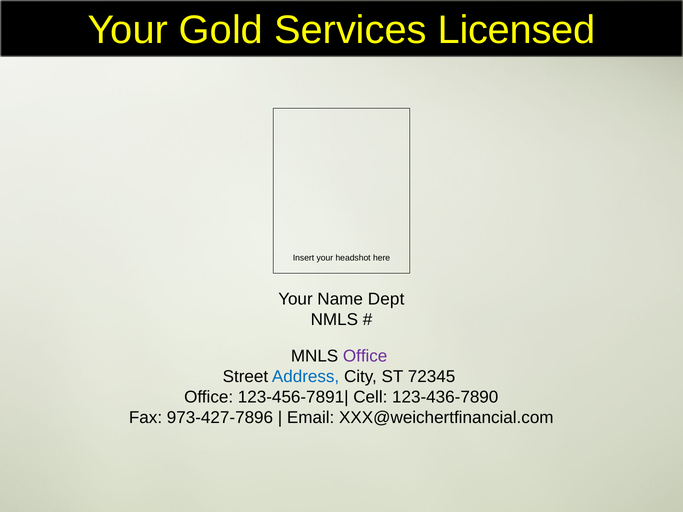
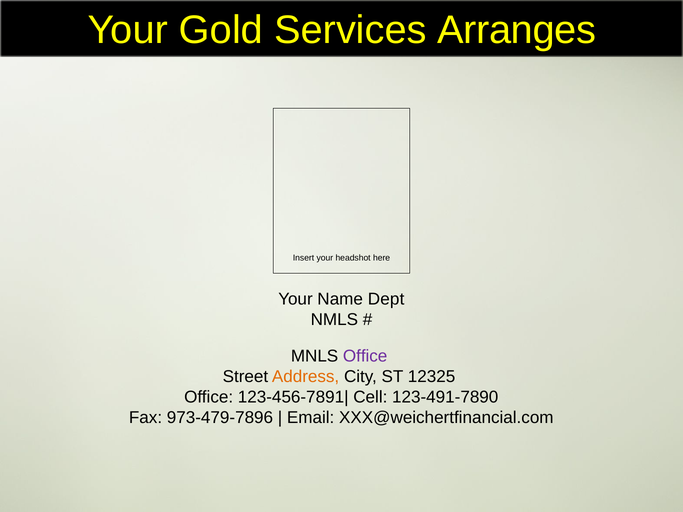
Licensed: Licensed -> Arranges (517, 30)
Address colour: blue -> orange (306, 377)
72345: 72345 -> 12325 (432, 377)
123-436-7890: 123-436-7890 -> 123-491-7890 (445, 397)
973-427-7896: 973-427-7896 -> 973-479-7896 (220, 418)
